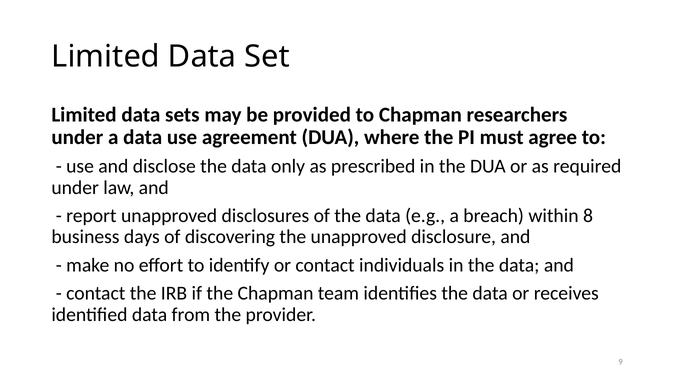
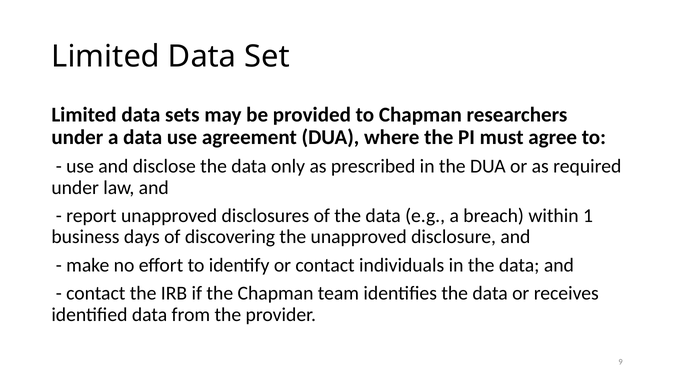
8: 8 -> 1 (588, 216)
